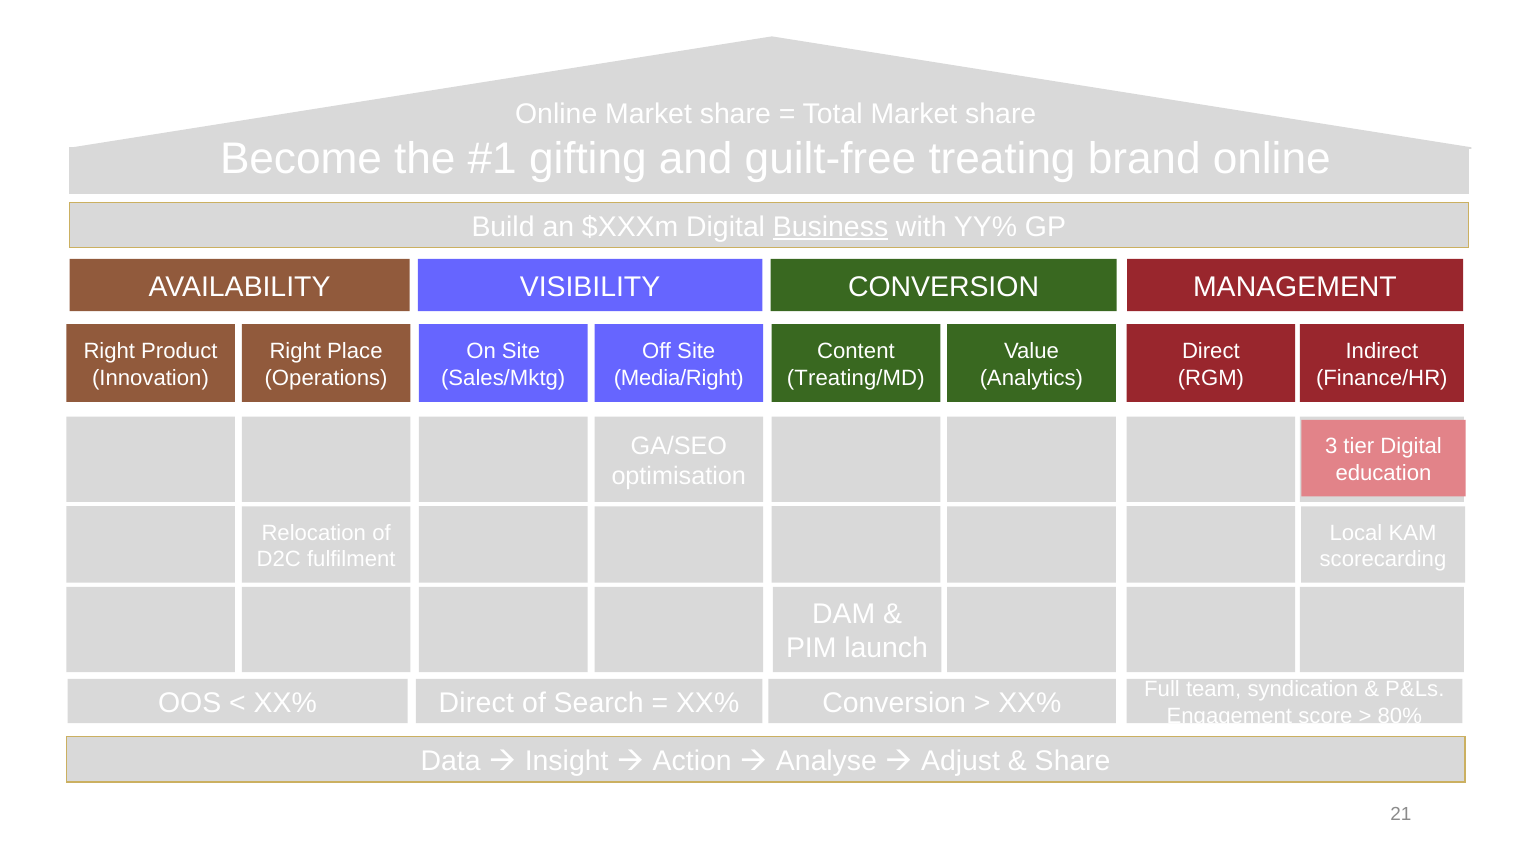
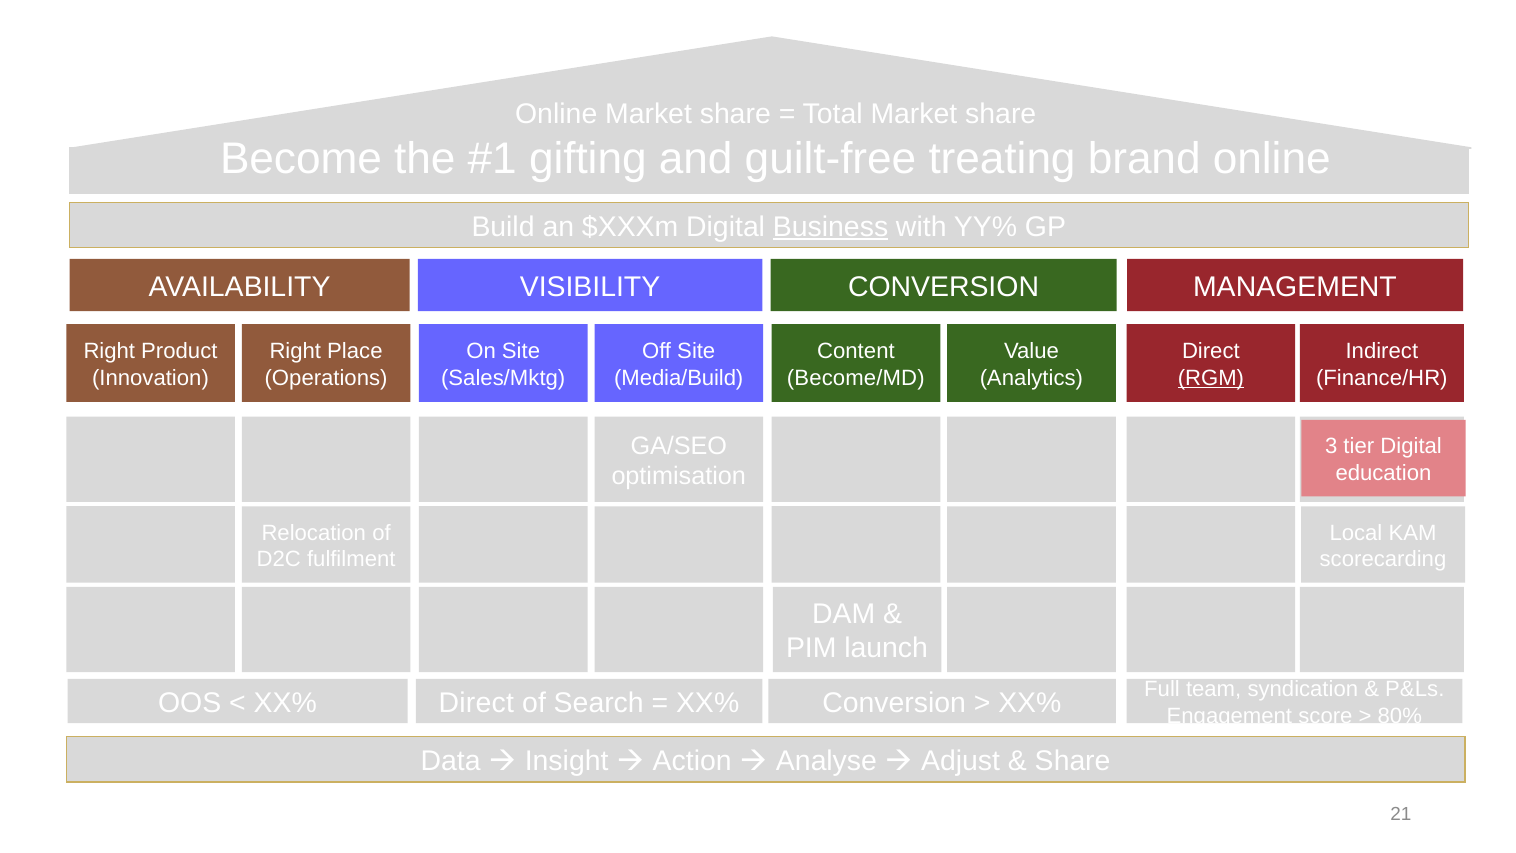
Treating/MD: Treating/MD -> Become/MD (856, 378)
RGM underline: none -> present (1211, 378)
Media/Right: Media/Right -> Media/Build (679, 378)
